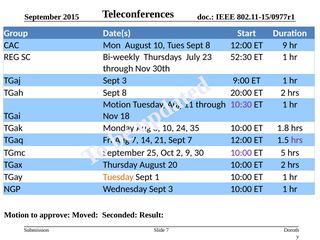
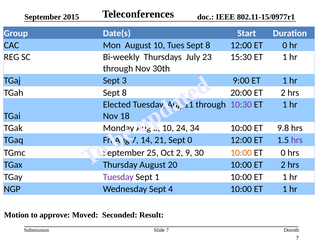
12:00 ET 9: 9 -> 0 (285, 45)
52:30: 52:30 -> 15:30 (241, 57)
Motion: Motion -> Elected (117, 105)
35: 35 -> 34 (195, 128)
1.8: 1.8 -> 9.8 (283, 128)
Sept 7: 7 -> 0 (190, 140)
10:00 colour: purple -> orange (241, 153)
5: 5 -> 0 (283, 153)
Tuesday colour: orange -> purple (118, 177)
Wednesday Sept 3: 3 -> 4 (171, 189)
